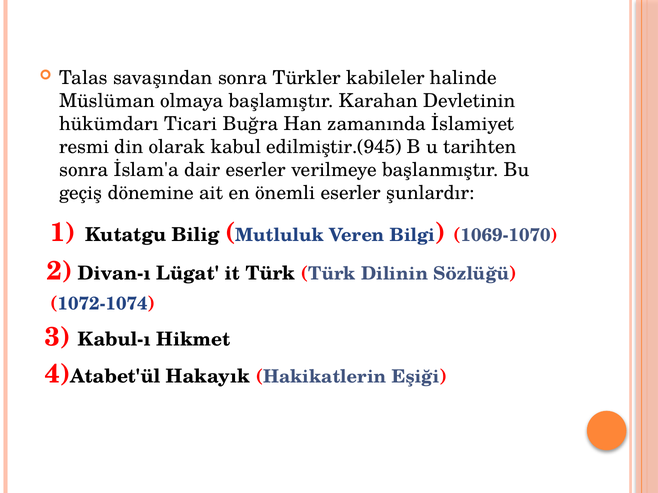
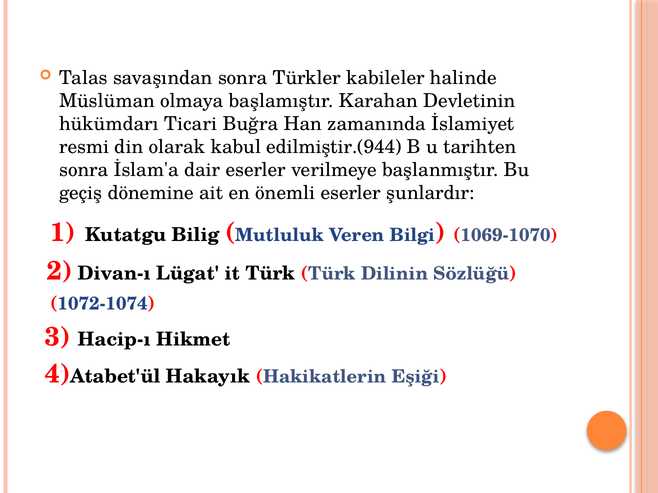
edilmiştir.(945: edilmiştir.(945 -> edilmiştir.(944 (334, 147)
Kabul-ı: Kabul-ı -> Hacip-ı (114, 340)
